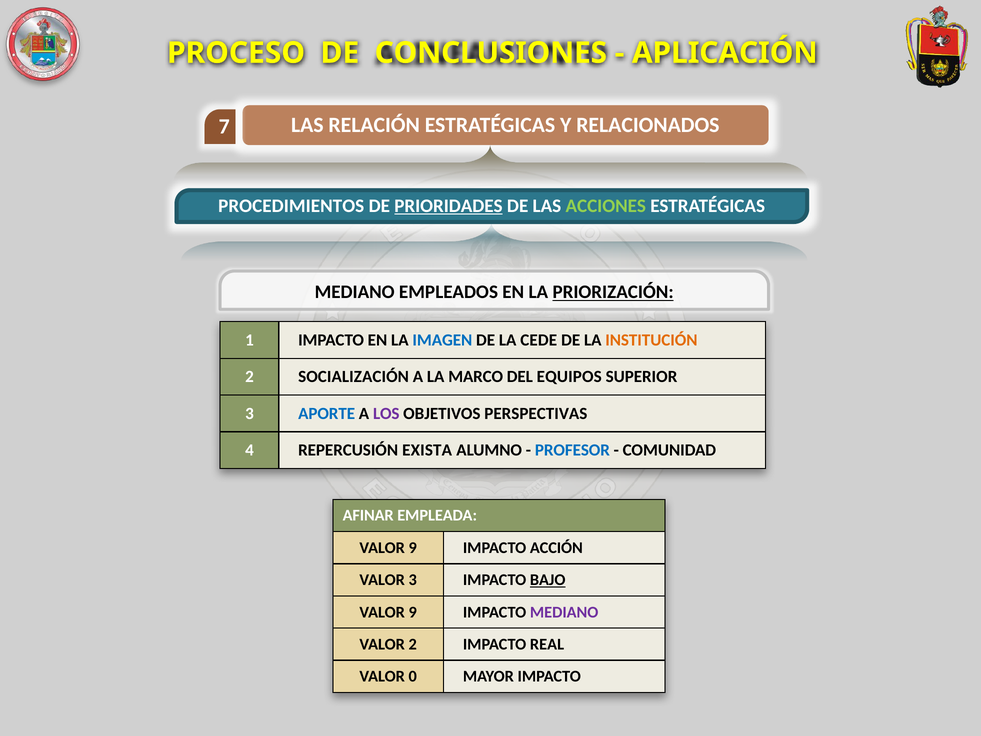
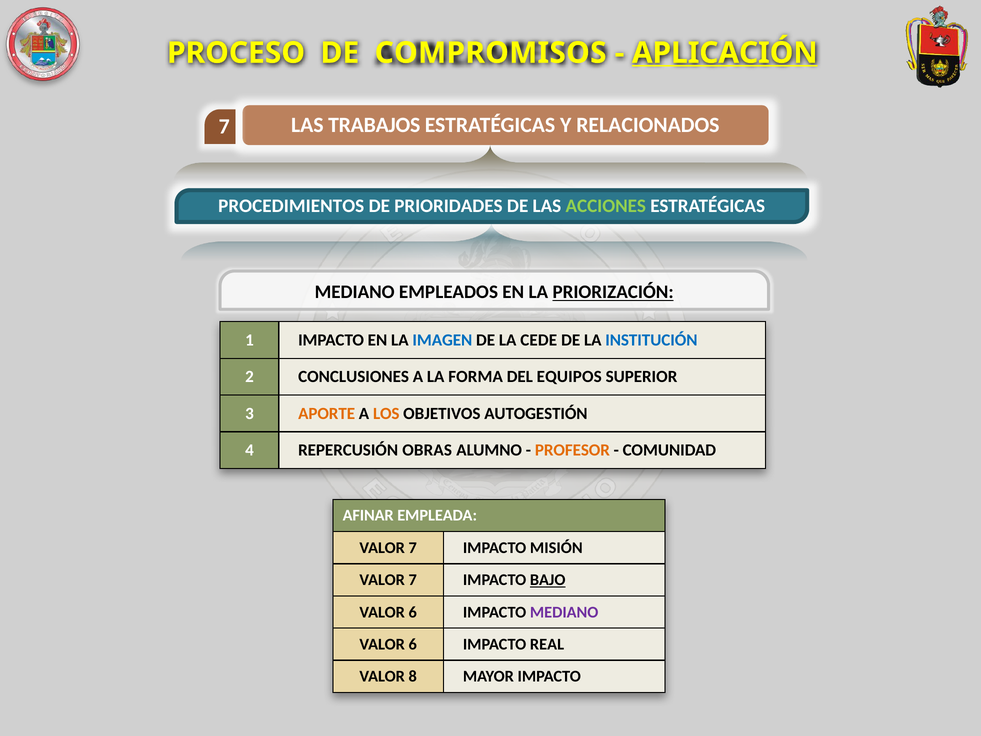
CONCLUSIONES: CONCLUSIONES -> COMPROMISOS (491, 53)
APLICACIÓN underline: none -> present (725, 53)
RELACIÓN: RELACIÓN -> TRABAJOS (374, 125)
PRIORIDADES underline: present -> none (448, 206)
INSTITUCIÓN colour: orange -> blue (651, 340)
SOCIALIZACIÓN: SOCIALIZACIÓN -> CONCLUSIONES (354, 377)
MARCO: MARCO -> FORMA (476, 377)
APORTE colour: blue -> orange (327, 413)
LOS colour: purple -> orange (386, 413)
PERSPECTIVAS: PERSPECTIVAS -> AUTOGESTIÓN (536, 413)
EXISTA: EXISTA -> OBRAS (427, 450)
PROFESOR colour: blue -> orange (572, 450)
9: 9 -> 7 (413, 548)
ACCIÓN: ACCIÓN -> MISIÓN (556, 548)
3: 3 -> 7 (413, 580)
9: 9 -> 6 (413, 612)
2: 2 -> 6 (413, 644)
0: 0 -> 8 (413, 676)
